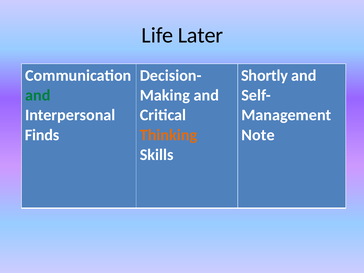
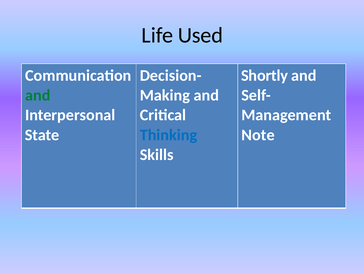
Later: Later -> Used (200, 35)
Finds: Finds -> State (42, 135)
Thinking colour: orange -> blue (168, 135)
